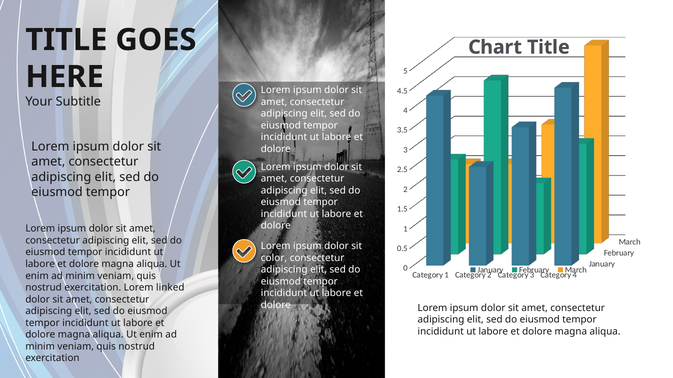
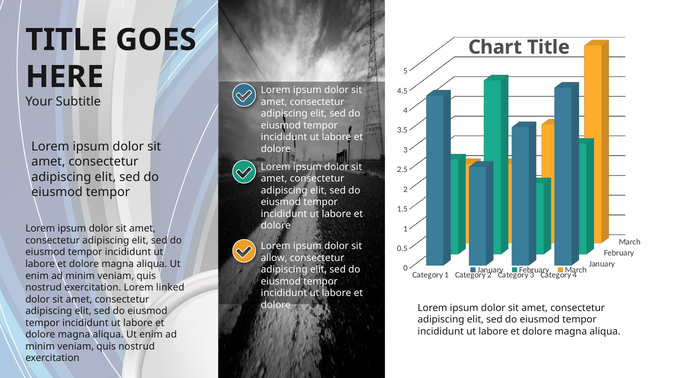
color: color -> allow (274, 258)
